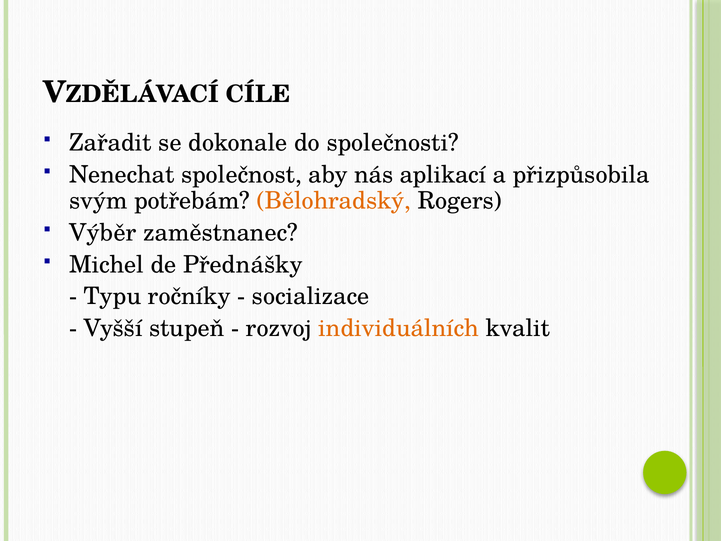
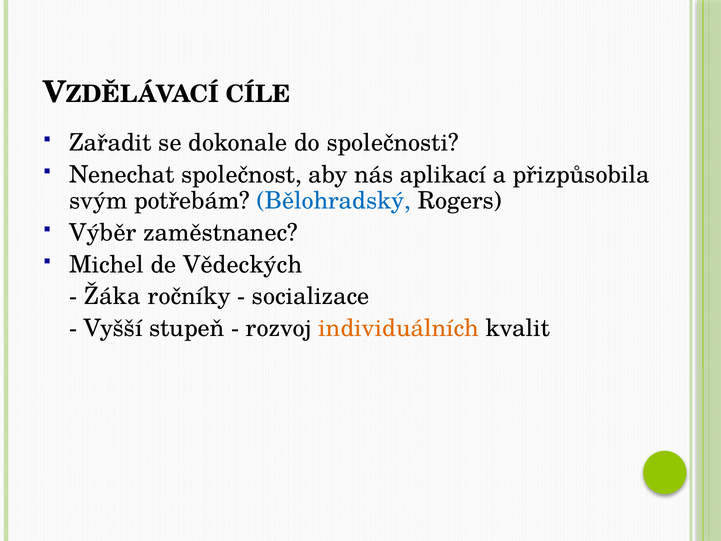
Bělohradský colour: orange -> blue (334, 201)
Přednášky: Přednášky -> Vědeckých (243, 264)
Typu: Typu -> Žáka (112, 296)
